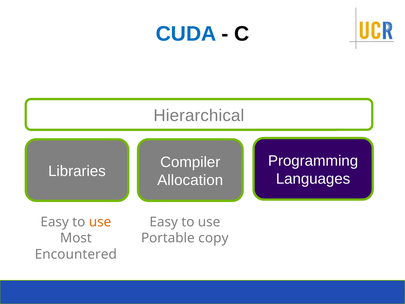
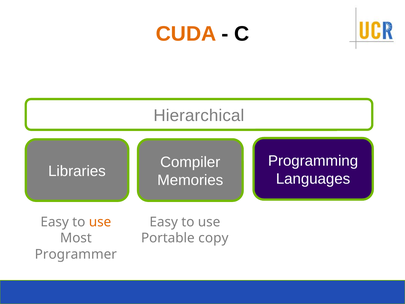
CUDA colour: blue -> orange (186, 34)
Allocation: Allocation -> Memories (190, 180)
Encountered: Encountered -> Programmer (76, 254)
